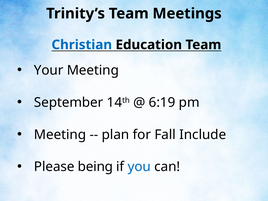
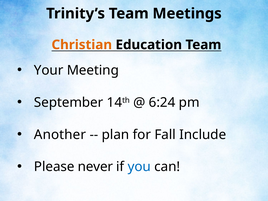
Christian colour: blue -> orange (82, 45)
6:19: 6:19 -> 6:24 (162, 102)
Meeting: Meeting -> Another (60, 135)
being: being -> never (95, 167)
